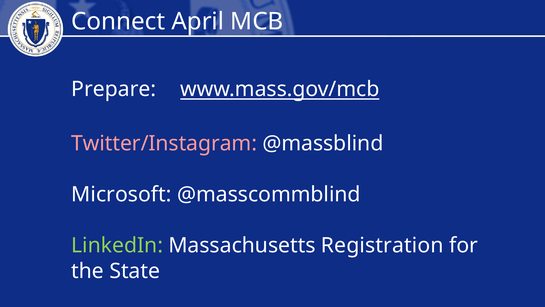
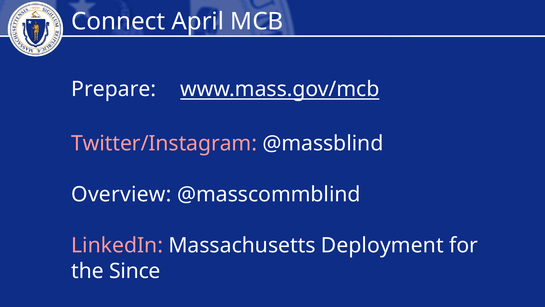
Microsoft: Microsoft -> Overview (121, 194)
LinkedIn colour: light green -> pink (117, 245)
Registration: Registration -> Deployment (382, 245)
State: State -> Since (135, 271)
